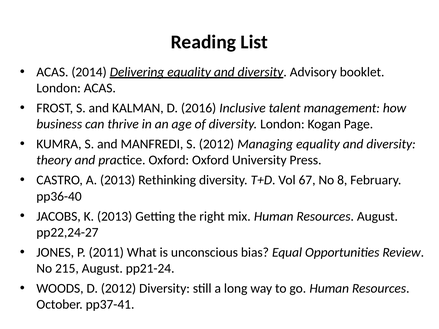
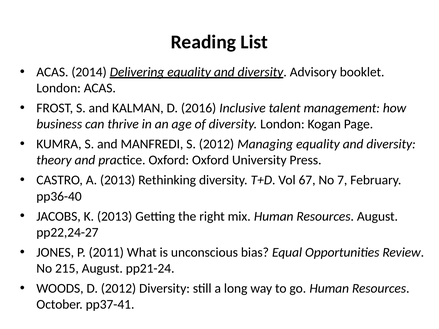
8: 8 -> 7 (342, 180)
